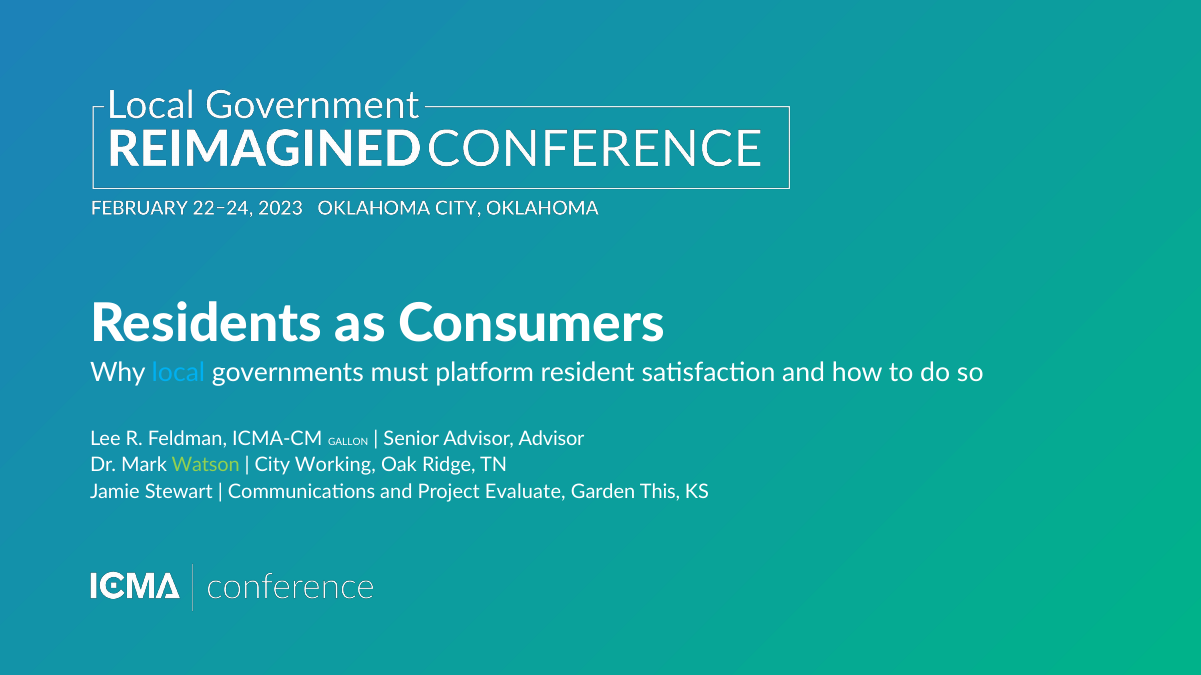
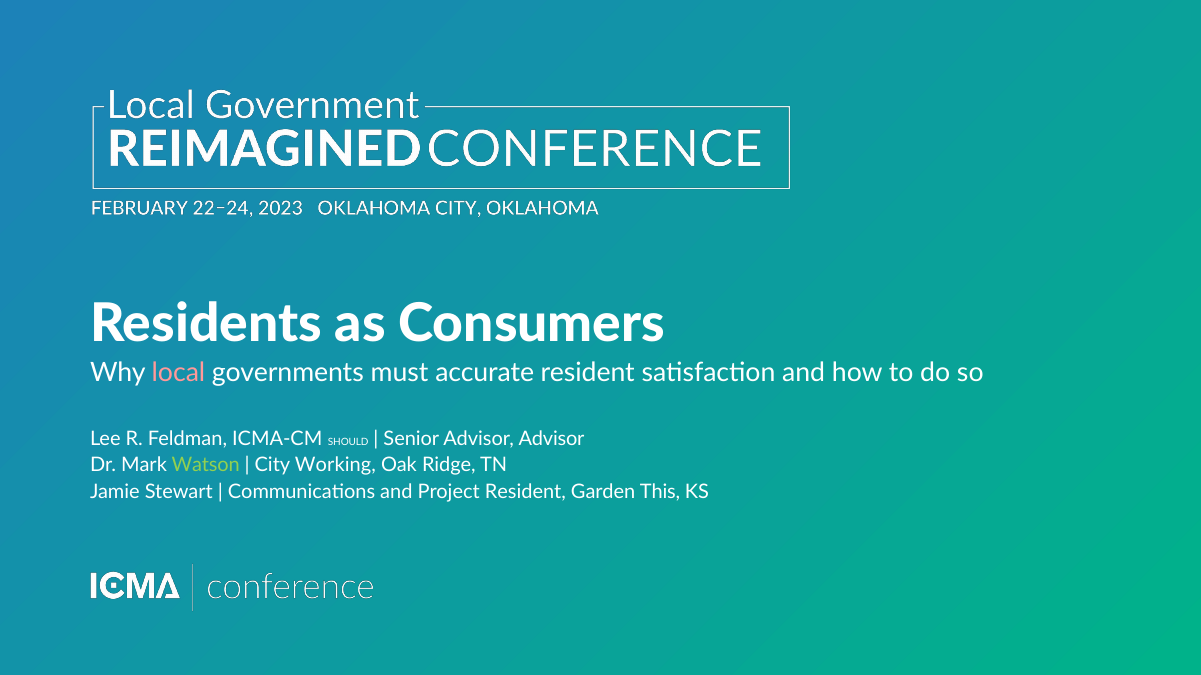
local colour: light blue -> pink (178, 373)
platform: platform -> accurate (485, 373)
GALLON: GALLON -> SHOULD (348, 442)
Project Evaluate: Evaluate -> Resident (525, 492)
